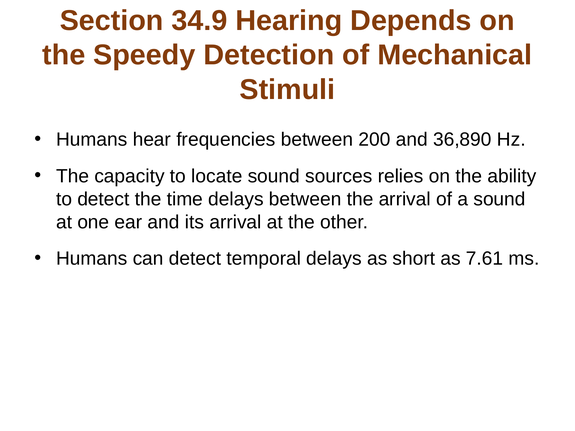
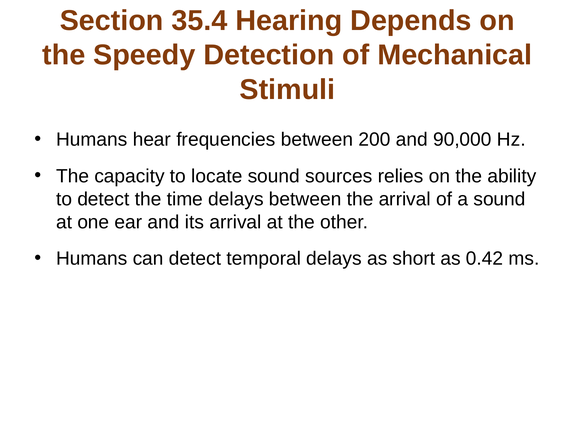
34.9: 34.9 -> 35.4 (199, 21)
36,890: 36,890 -> 90,000 (462, 140)
7.61: 7.61 -> 0.42 (485, 259)
